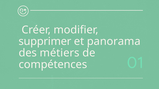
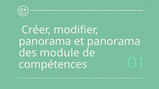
supprimer: supprimer -> panorama (45, 42)
métiers: métiers -> module (60, 53)
